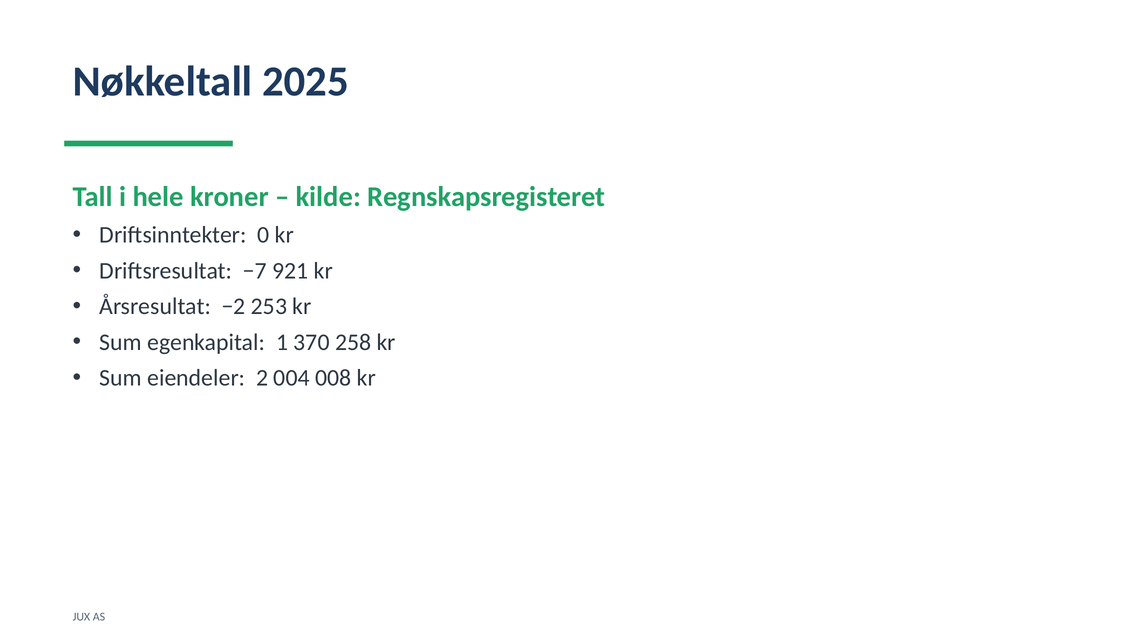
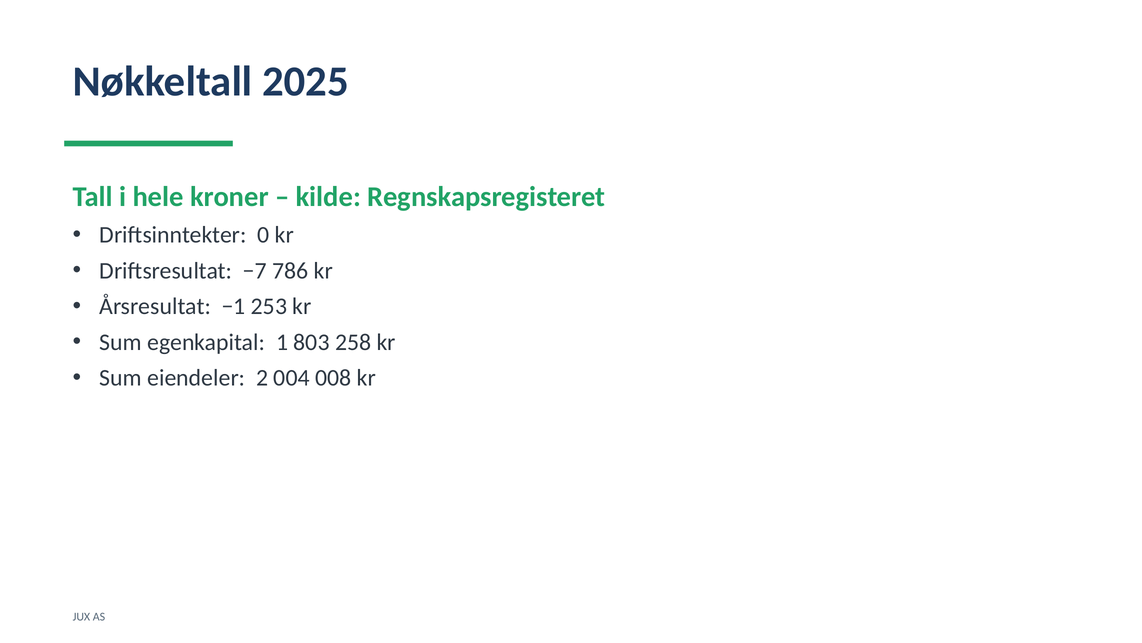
921: 921 -> 786 (290, 271)
−2: −2 -> −1 (234, 306)
370: 370 -> 803 (311, 342)
